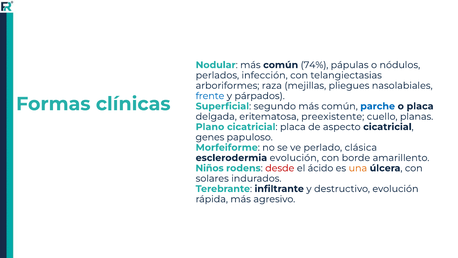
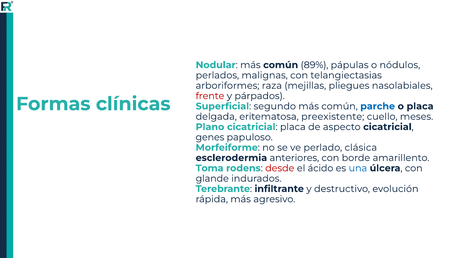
74%: 74% -> 89% (314, 65)
infección: infección -> malignas (265, 75)
frente colour: blue -> red (210, 96)
planas: planas -> meses (417, 116)
esclerodermia evolución: evolución -> anteriores (294, 158)
Niños: Niños -> Toma (210, 168)
una colour: orange -> blue (358, 168)
solares: solares -> glande (212, 178)
